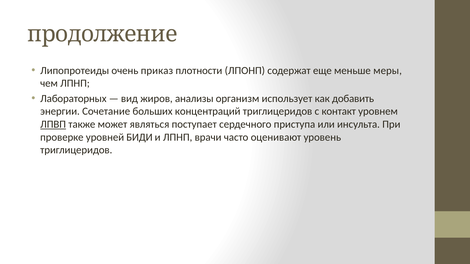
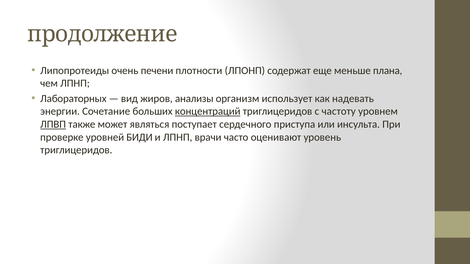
приказ: приказ -> печени (157, 71)
меры: меры -> плана (388, 71)
добавить: добавить -> надевать (353, 99)
концентраций underline: none -> present (208, 112)
контакт: контакт -> частоту (339, 112)
